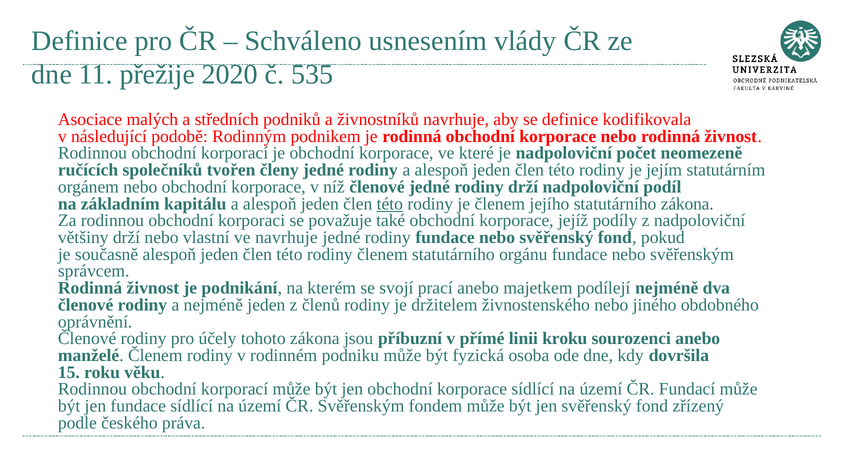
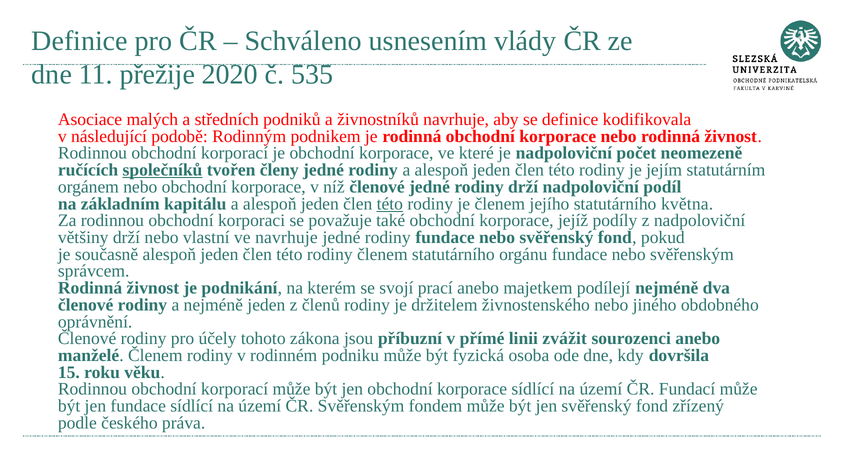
společníků underline: none -> present (162, 170)
statutárního zákona: zákona -> května (687, 204)
kroku: kroku -> zvážit (565, 338)
